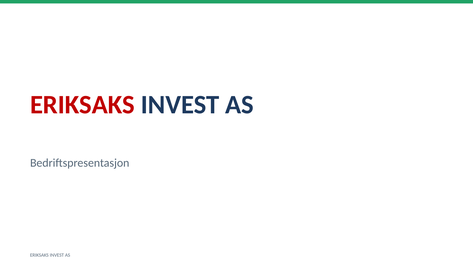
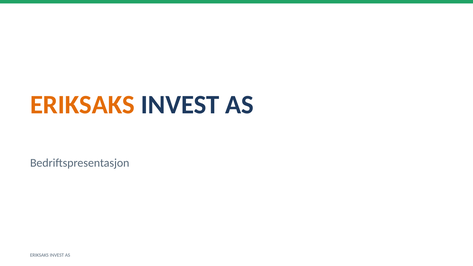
ERIKSAKS colour: red -> orange (82, 105)
